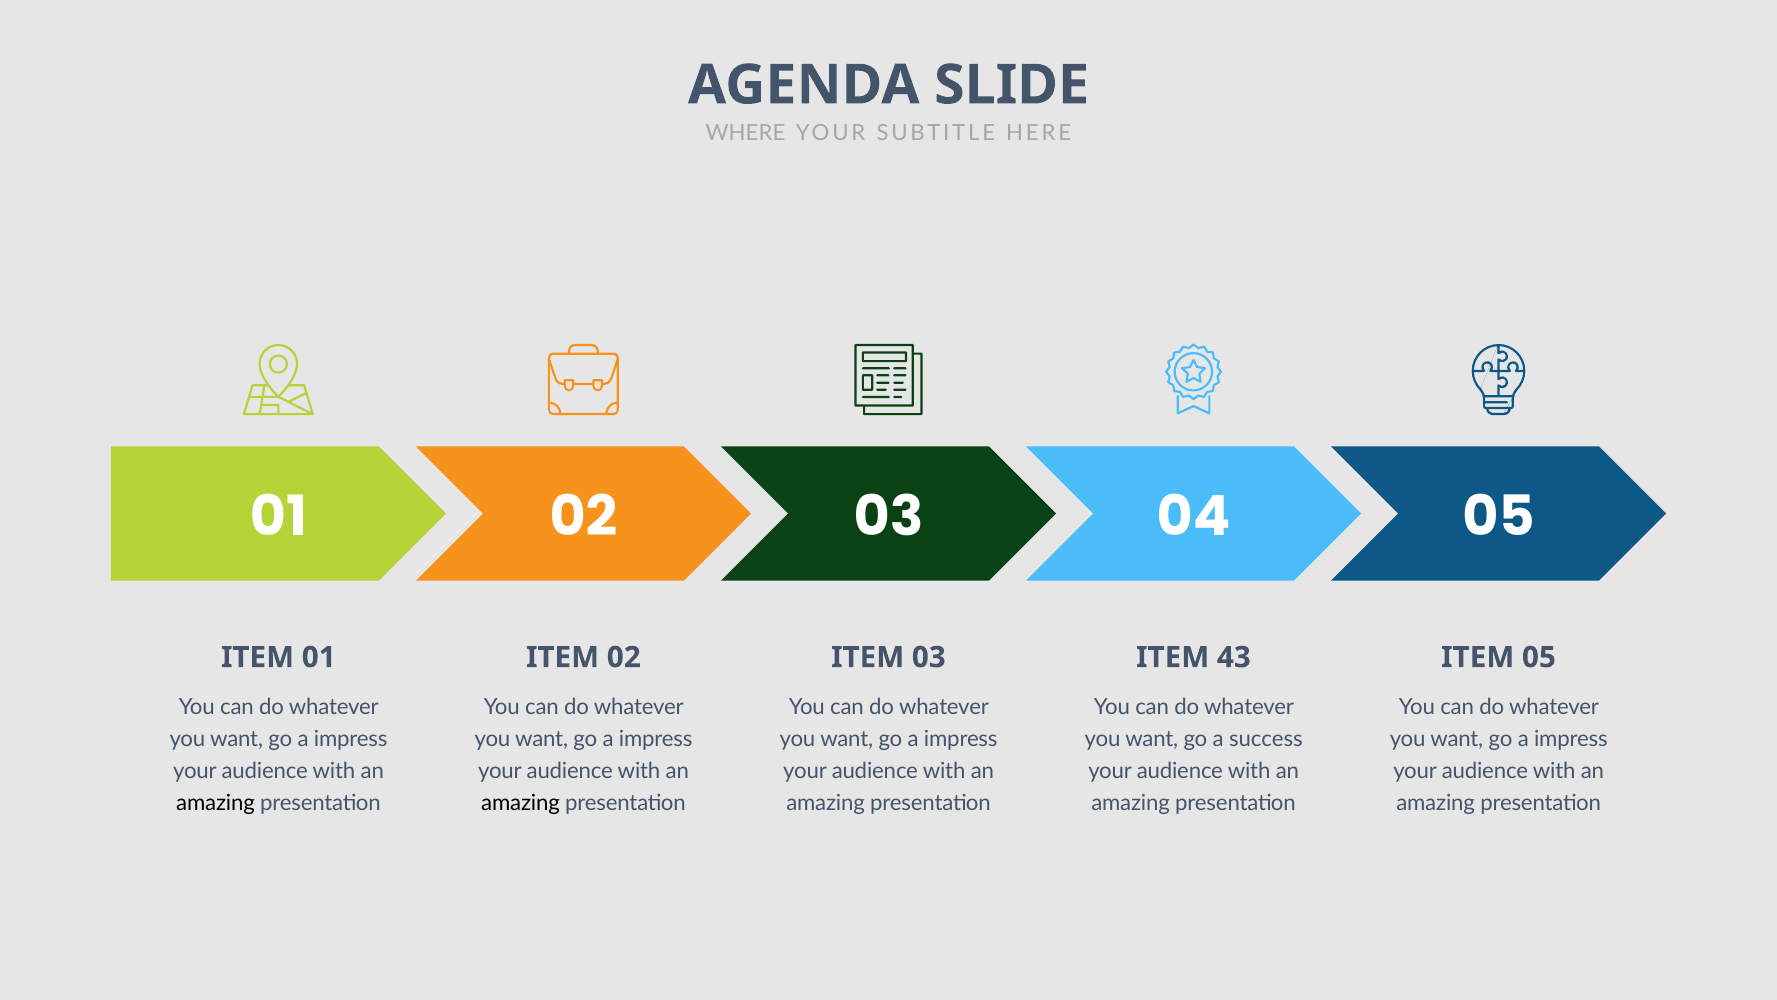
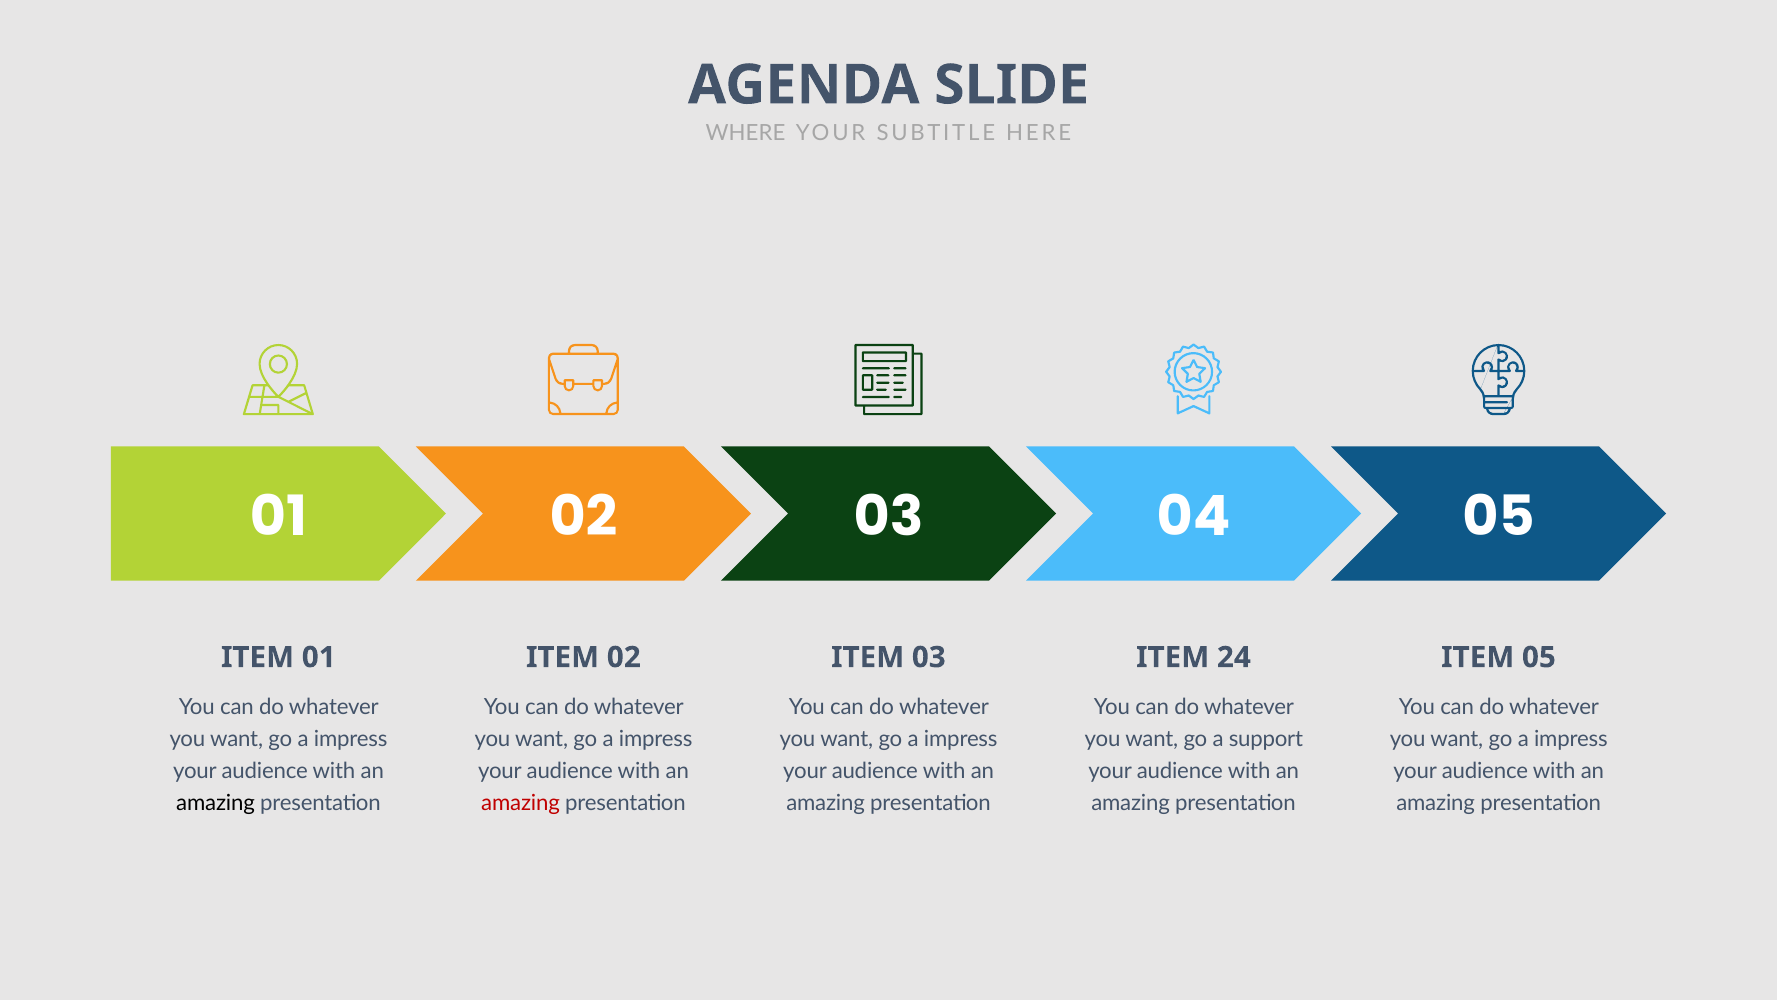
43: 43 -> 24 (1234, 657)
success: success -> support (1266, 739)
amazing colour: black -> red (521, 803)
